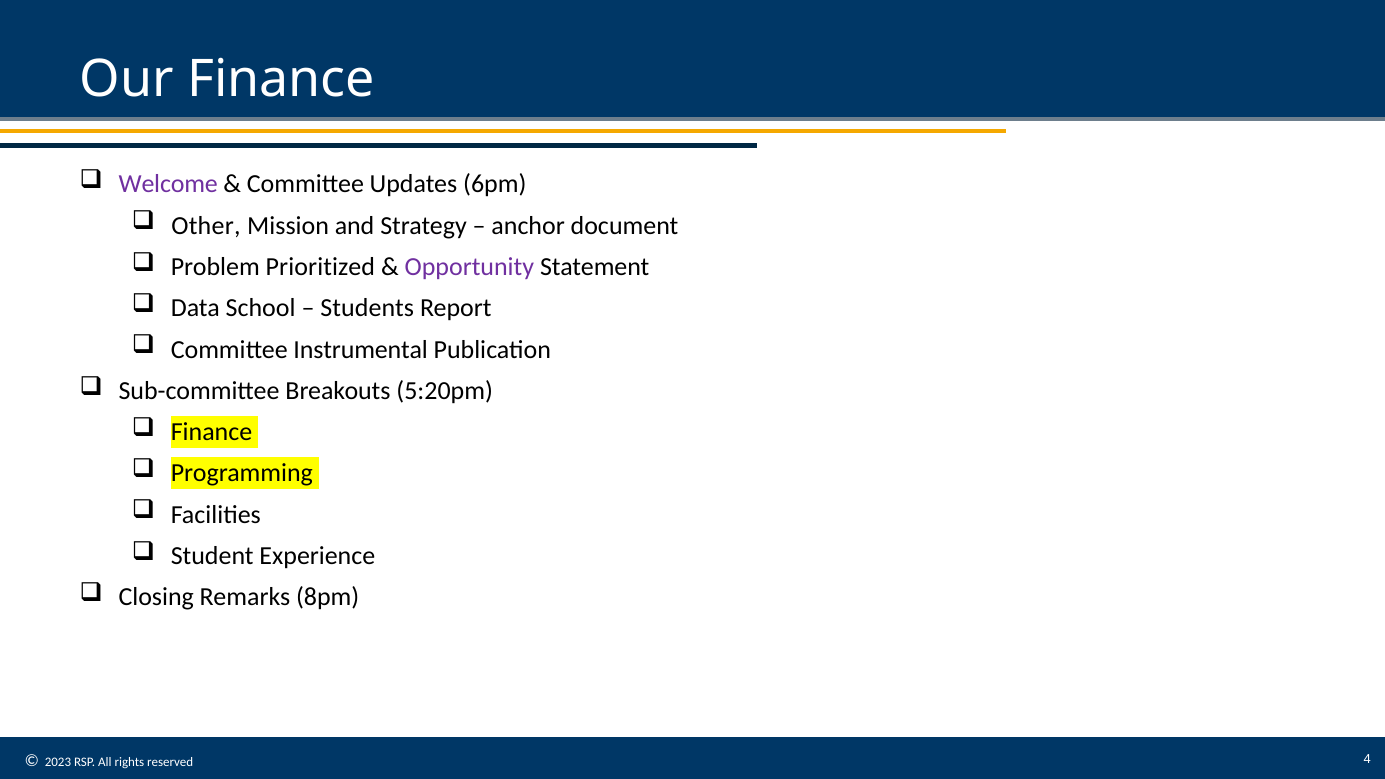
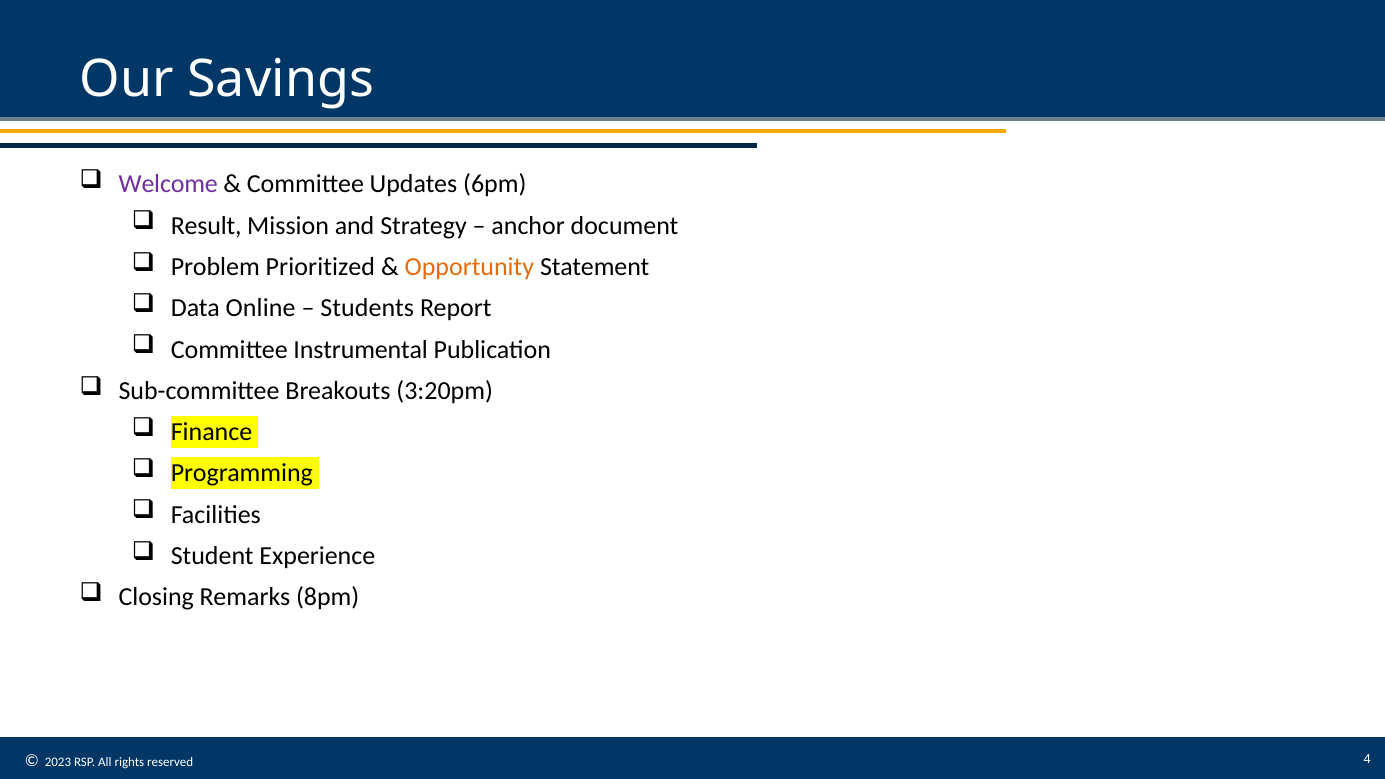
Our Finance: Finance -> Savings (281, 80)
Other: Other -> Result (206, 226)
Opportunity colour: purple -> orange (469, 267)
School: School -> Online (261, 308)
5:20pm: 5:20pm -> 3:20pm (445, 391)
